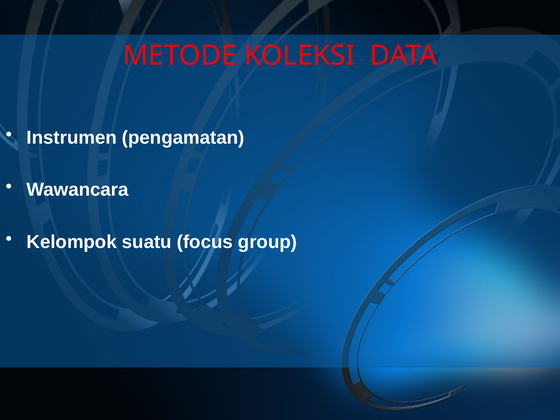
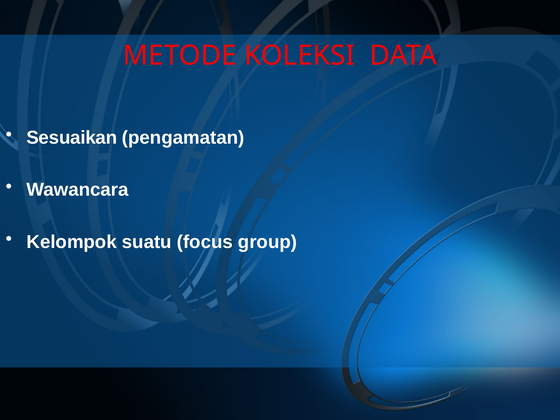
Instrumen: Instrumen -> Sesuaikan (72, 138)
